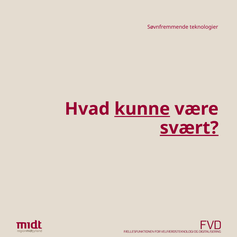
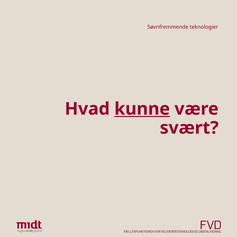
svært underline: present -> none (189, 128)
